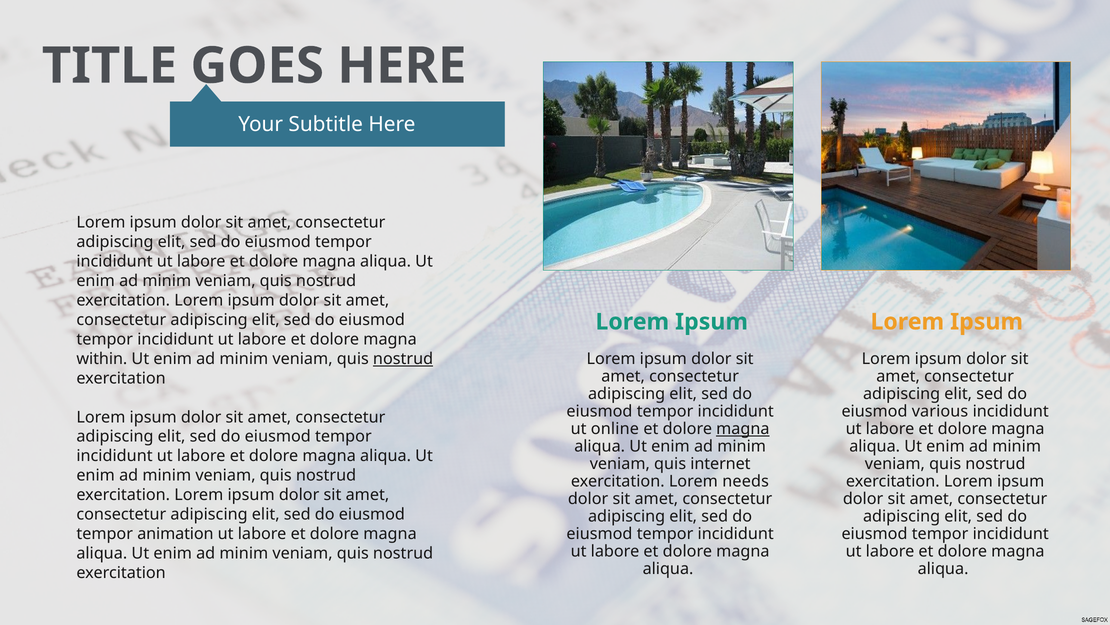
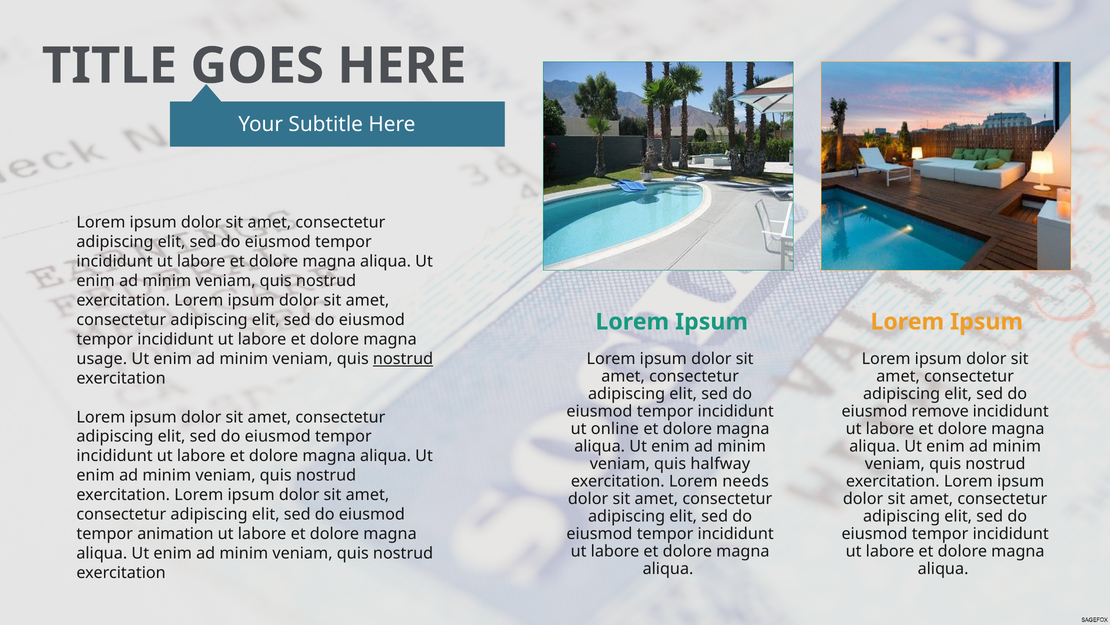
within: within -> usage (102, 358)
various: various -> remove (940, 411)
magna underline: present -> none (743, 429)
internet: internet -> halfway (720, 464)
